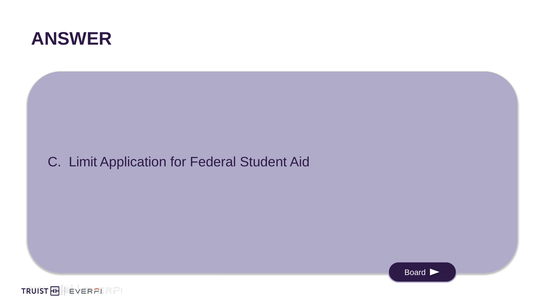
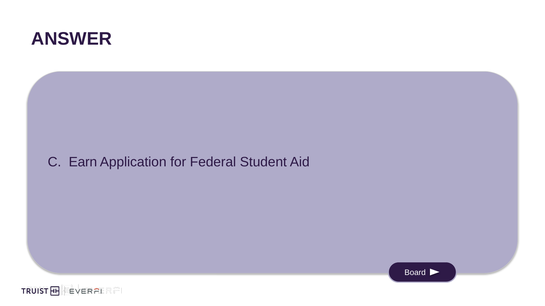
Limit: Limit -> Earn (83, 162)
